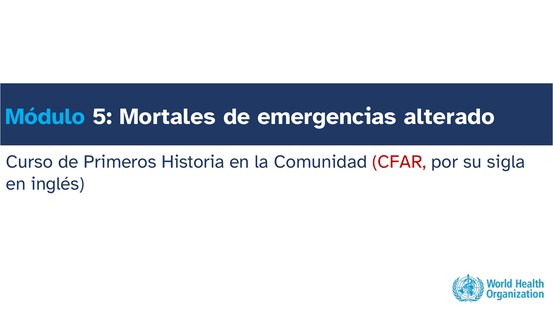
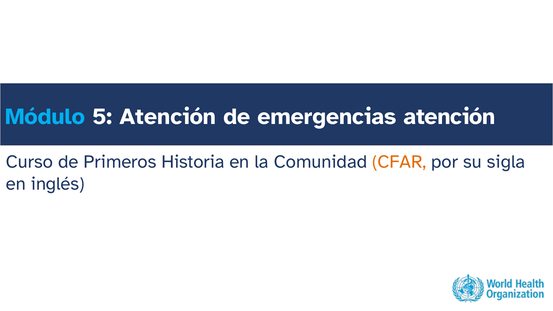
5 Mortales: Mortales -> Atención (168, 117)
emergencias alterado: alterado -> atención (449, 117)
CFAR colour: red -> orange (399, 162)
